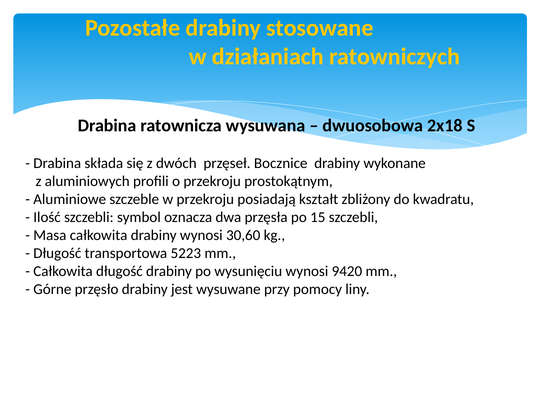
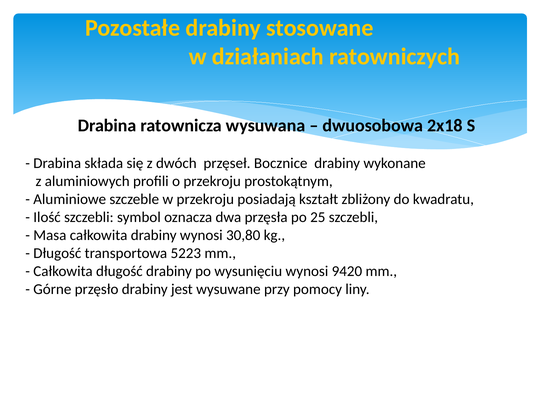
15: 15 -> 25 (318, 217)
30,60: 30,60 -> 30,80 (243, 235)
